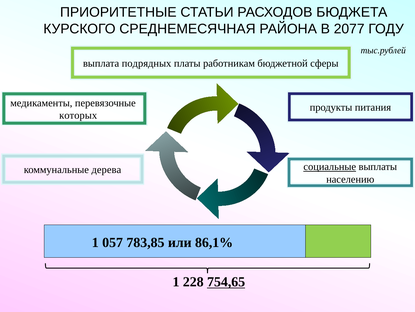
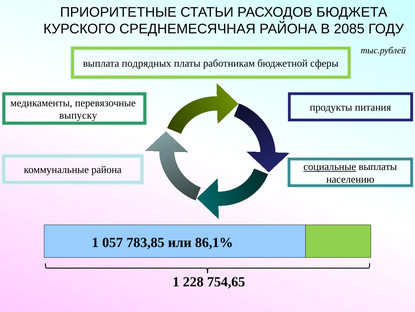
2077: 2077 -> 2085 (349, 29)
которых: которых -> выпуску (78, 115)
коммунальные дерева: дерева -> района (106, 169)
754,65 underline: present -> none (226, 281)
